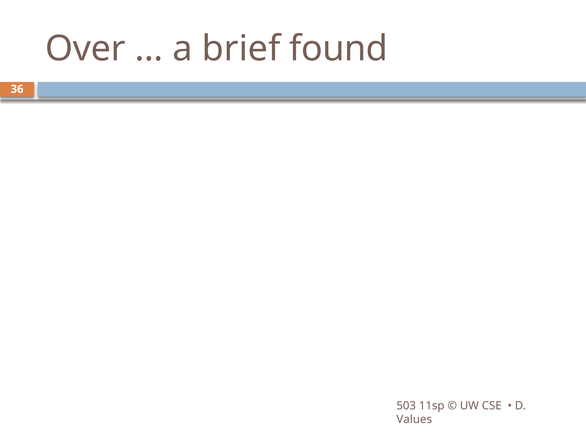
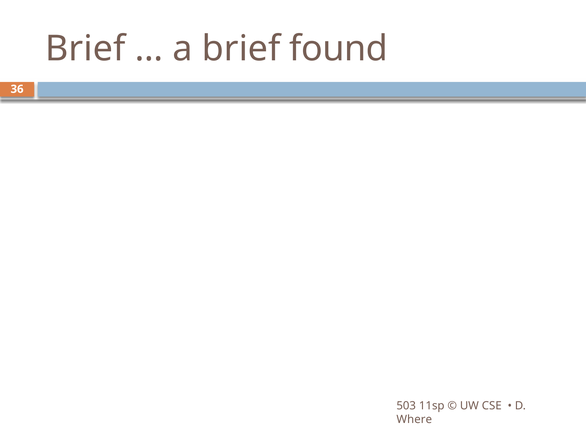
Over: Over -> Brief (85, 49)
Values: Values -> Where (414, 420)
